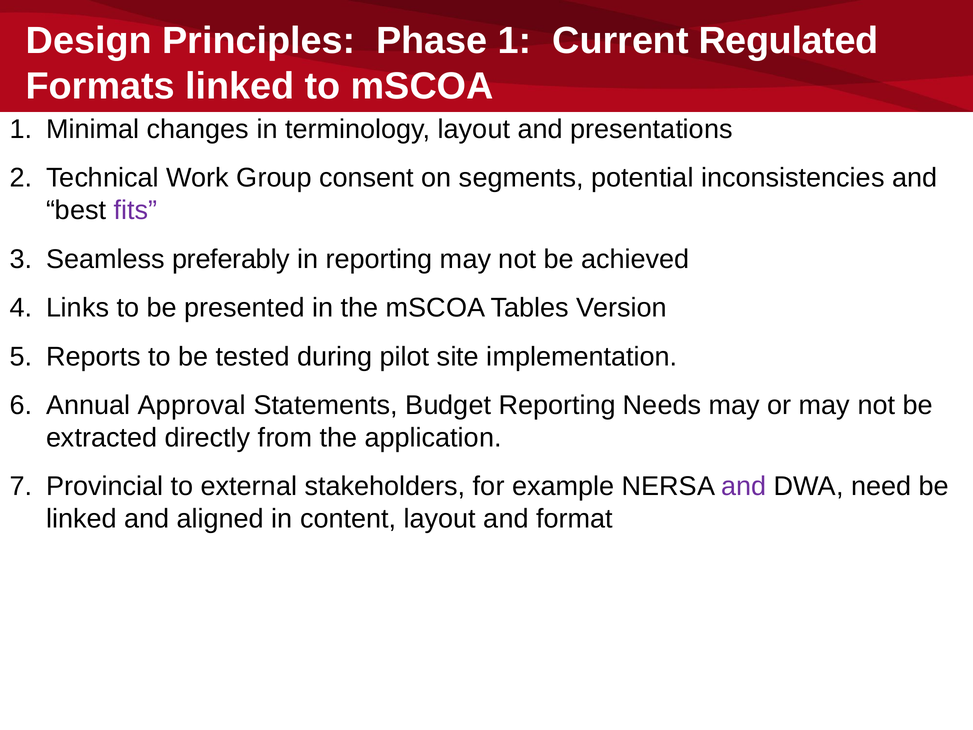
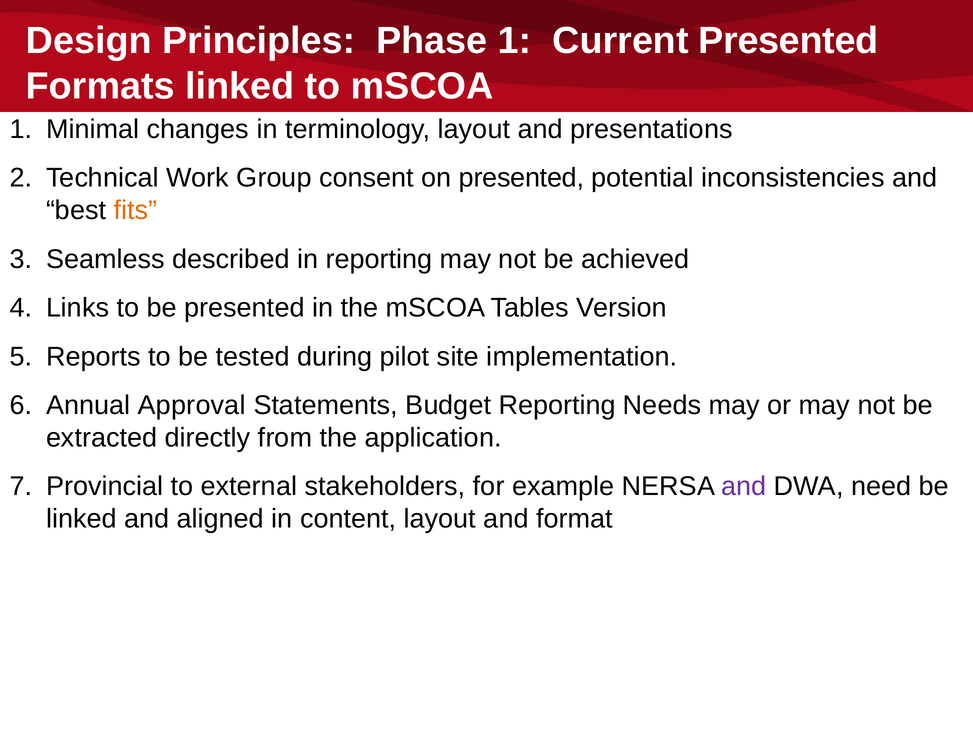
Current Regulated: Regulated -> Presented (788, 41)
on segments: segments -> presented (522, 178)
fits colour: purple -> orange (135, 210)
preferably: preferably -> described (231, 259)
